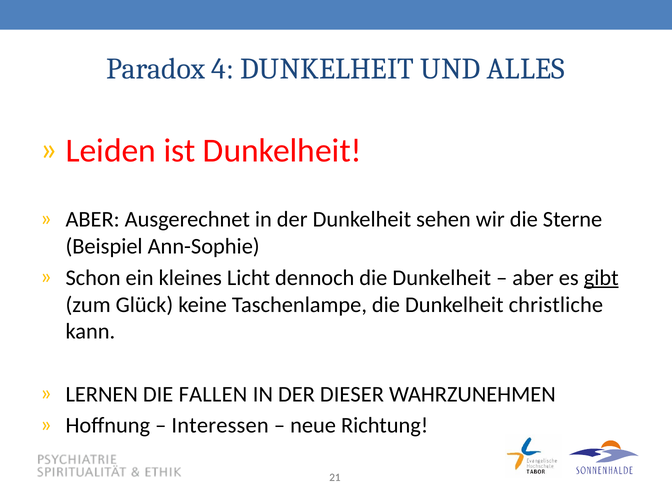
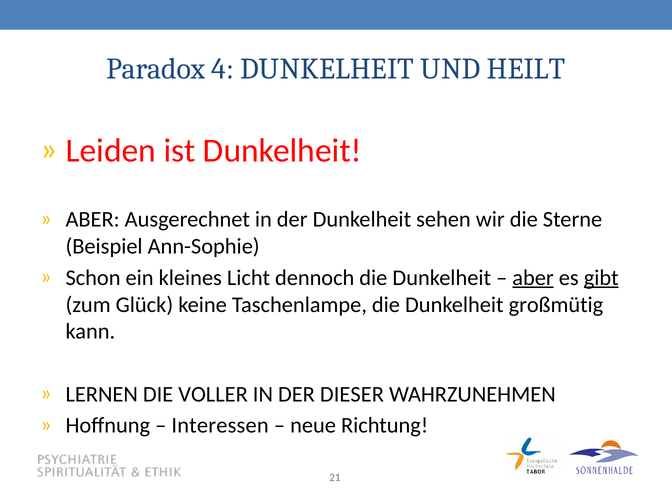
ALLES: ALLES -> HEILT (526, 69)
aber underline: none -> present (533, 278)
christliche: christliche -> großmütig (556, 305)
FALLEN: FALLEN -> VOLLER (213, 394)
